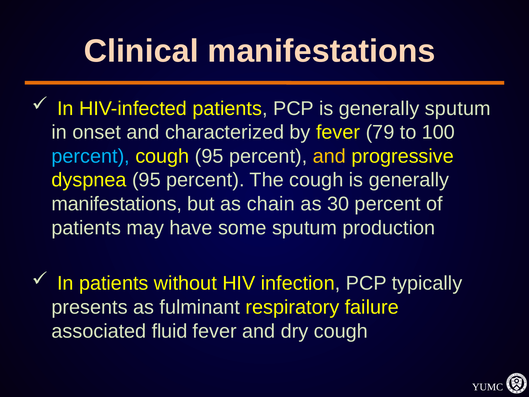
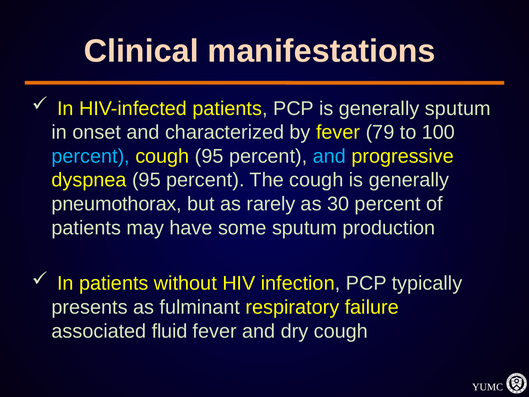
and colour: yellow -> light blue (329, 156)
manifestations: manifestations -> pneumothorax (117, 204)
chain: chain -> rarely (271, 204)
